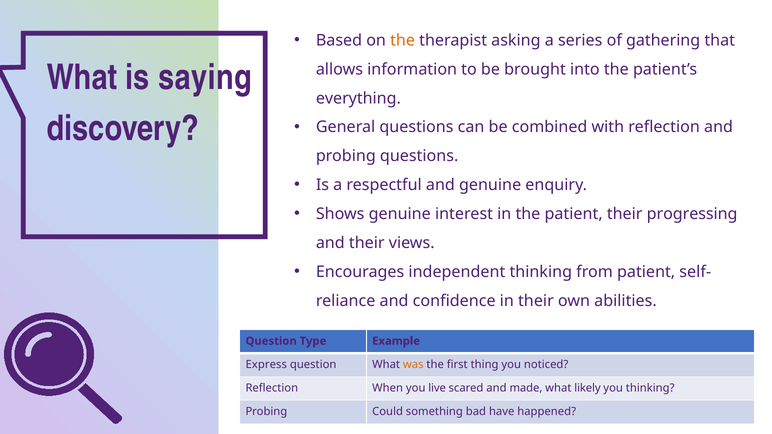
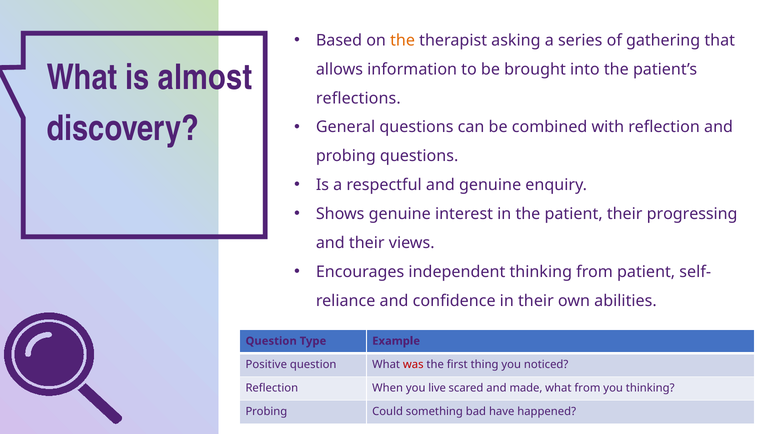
saying: saying -> almost (205, 78)
everything: everything -> reflections (358, 98)
Express: Express -> Positive (266, 365)
was colour: orange -> red (413, 365)
what likely: likely -> from (587, 388)
